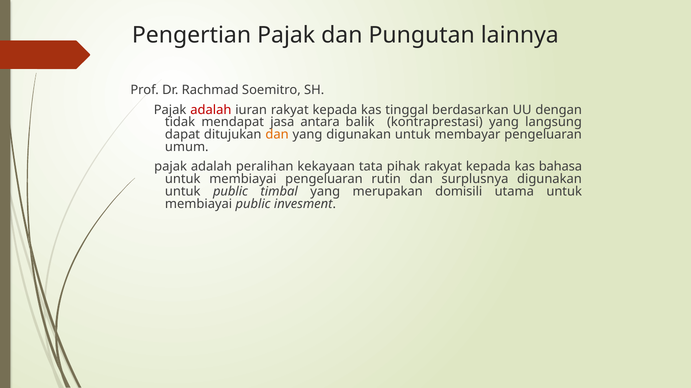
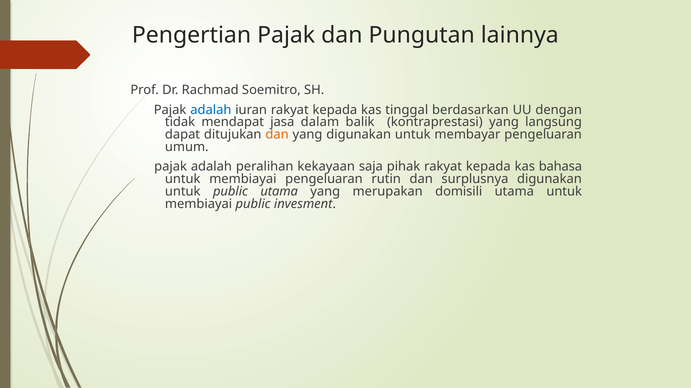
adalah colour: red -> blue (211, 110)
antara: antara -> dalam (320, 122)
tata: tata -> saja (371, 167)
public timbal: timbal -> utama (279, 192)
